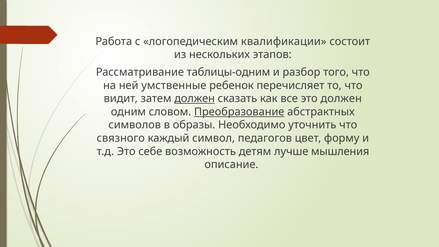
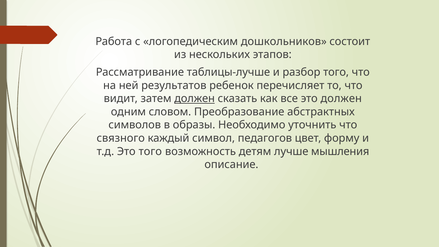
квалификации: квалификации -> дошкольников (284, 41)
таблицы-одним: таблицы-одним -> таблицы-лучше (228, 72)
умственные: умственные -> результатов (174, 85)
Преобразование underline: present -> none (239, 112)
Это себе: себе -> того (150, 151)
